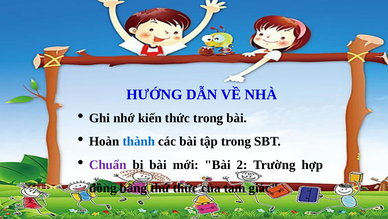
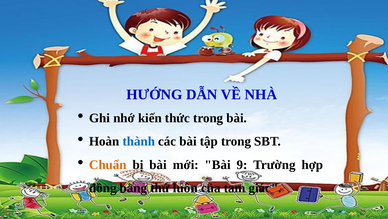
Chuẩn colour: purple -> orange (108, 164)
2: 2 -> 9 (242, 164)
thứ thức: thức -> luôn (185, 188)
